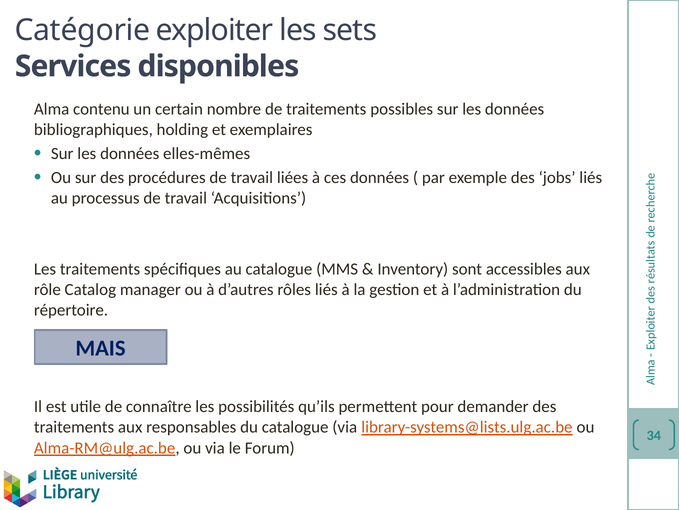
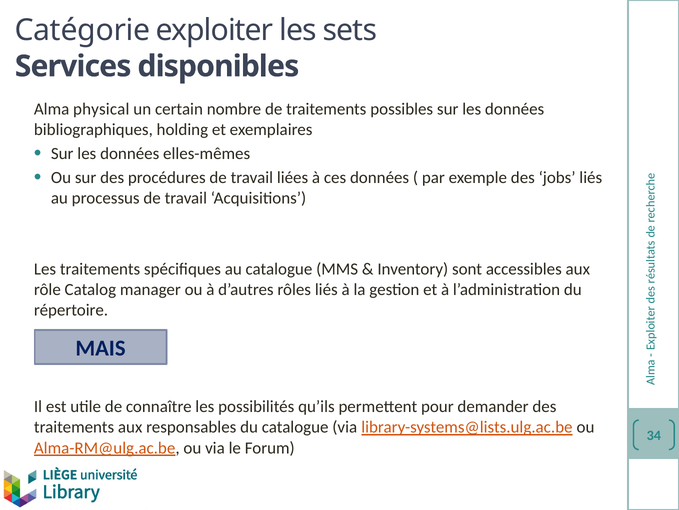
contenu: contenu -> physical (101, 109)
